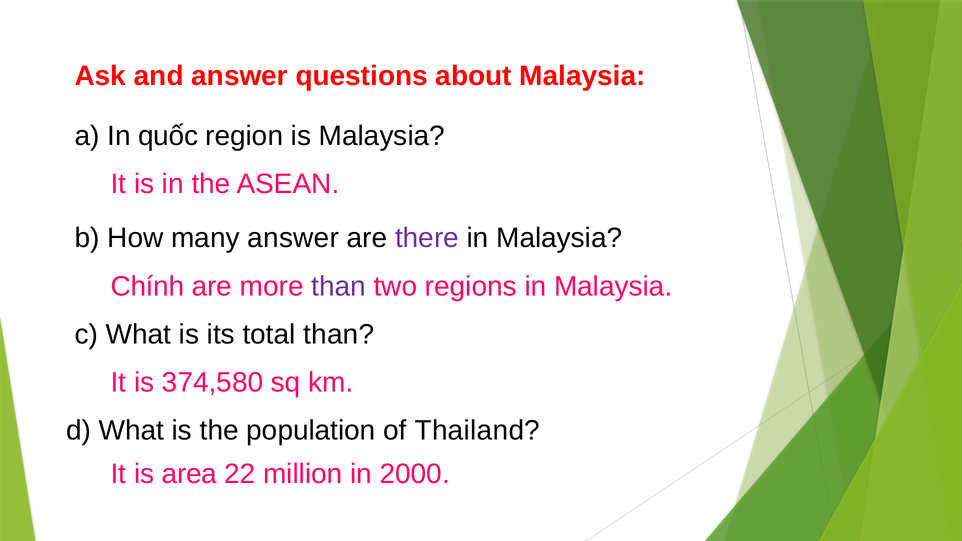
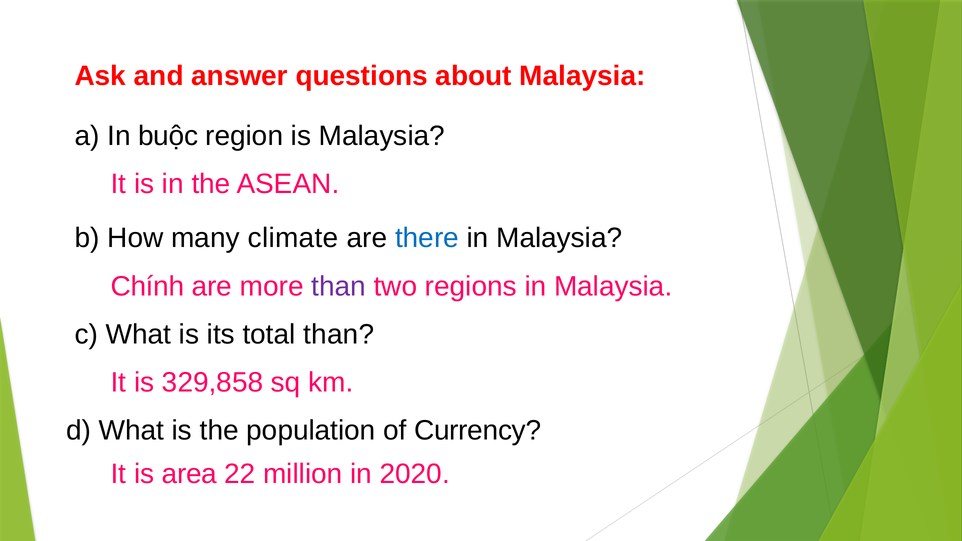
quốc: quốc -> buộc (168, 136)
many answer: answer -> climate (293, 238)
there colour: purple -> blue (427, 238)
374,580: 374,580 -> 329,858 (213, 383)
Thailand: Thailand -> Currency (478, 431)
2000: 2000 -> 2020 (415, 474)
